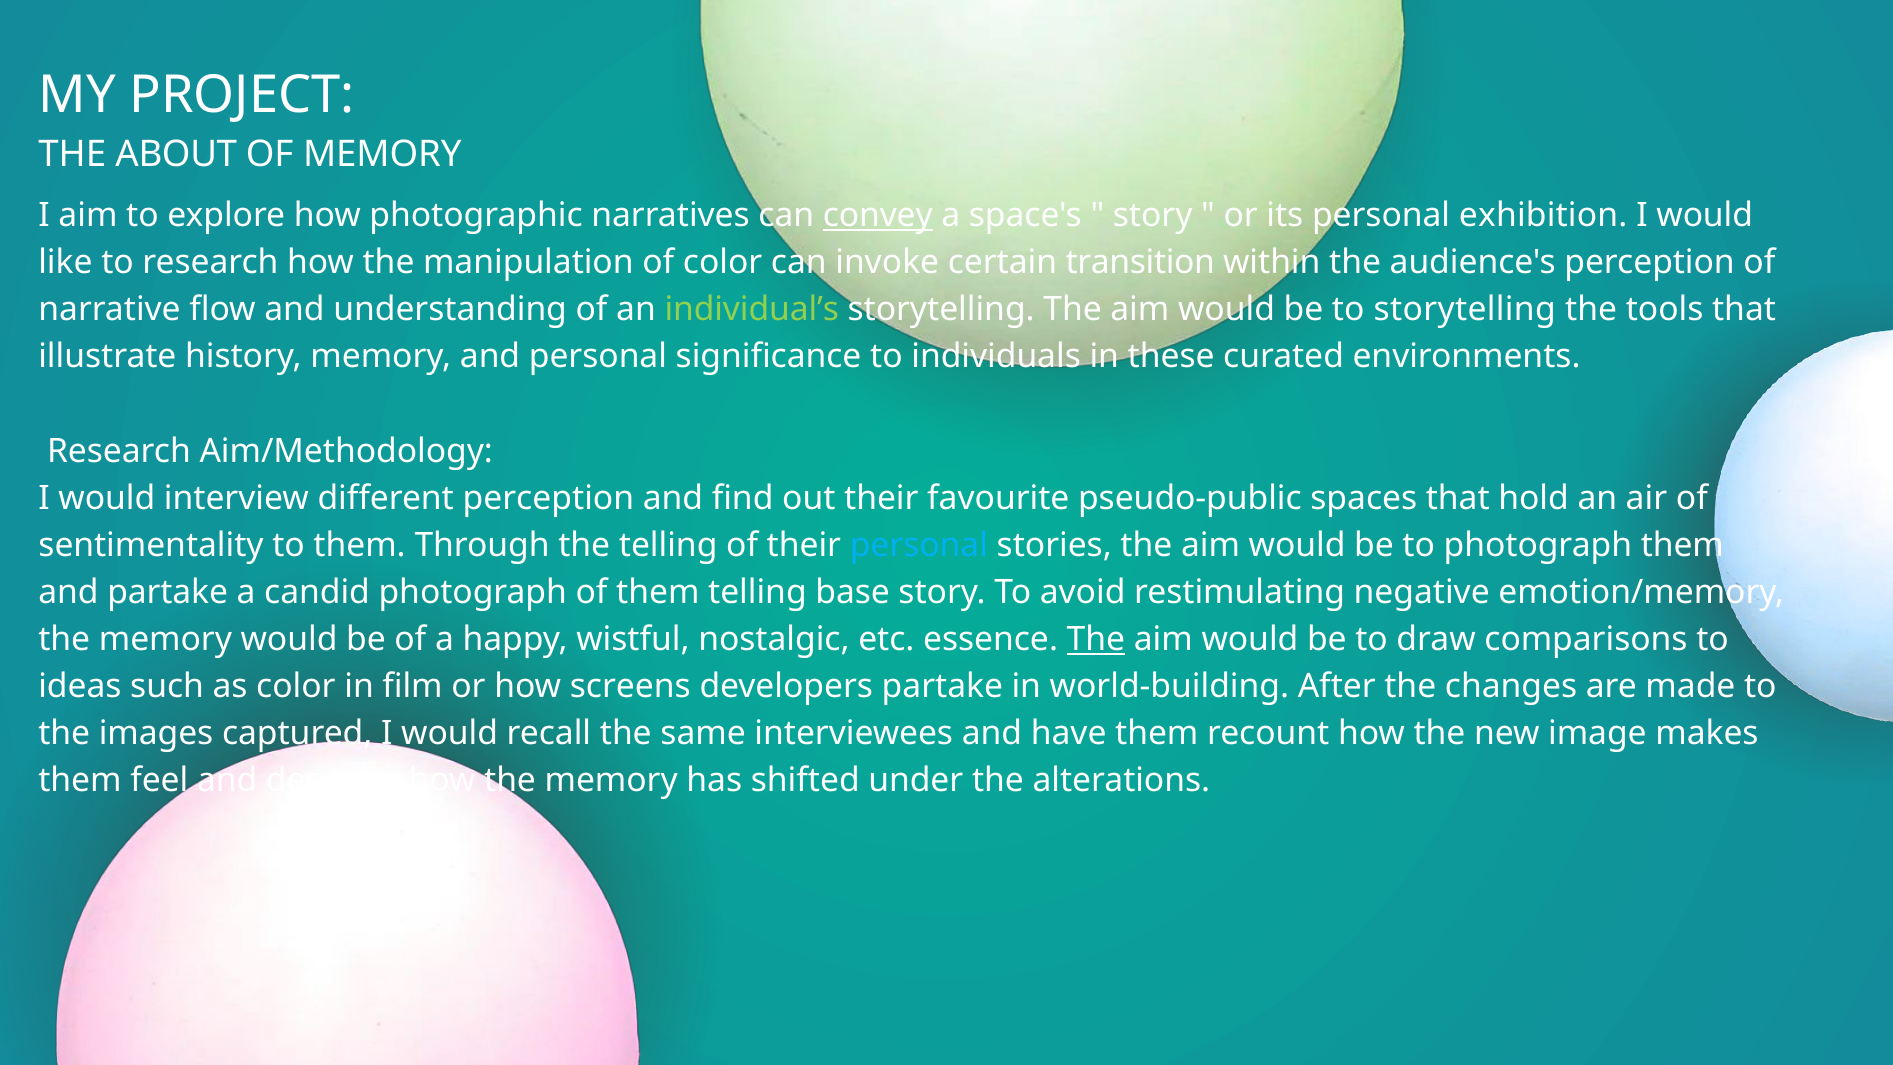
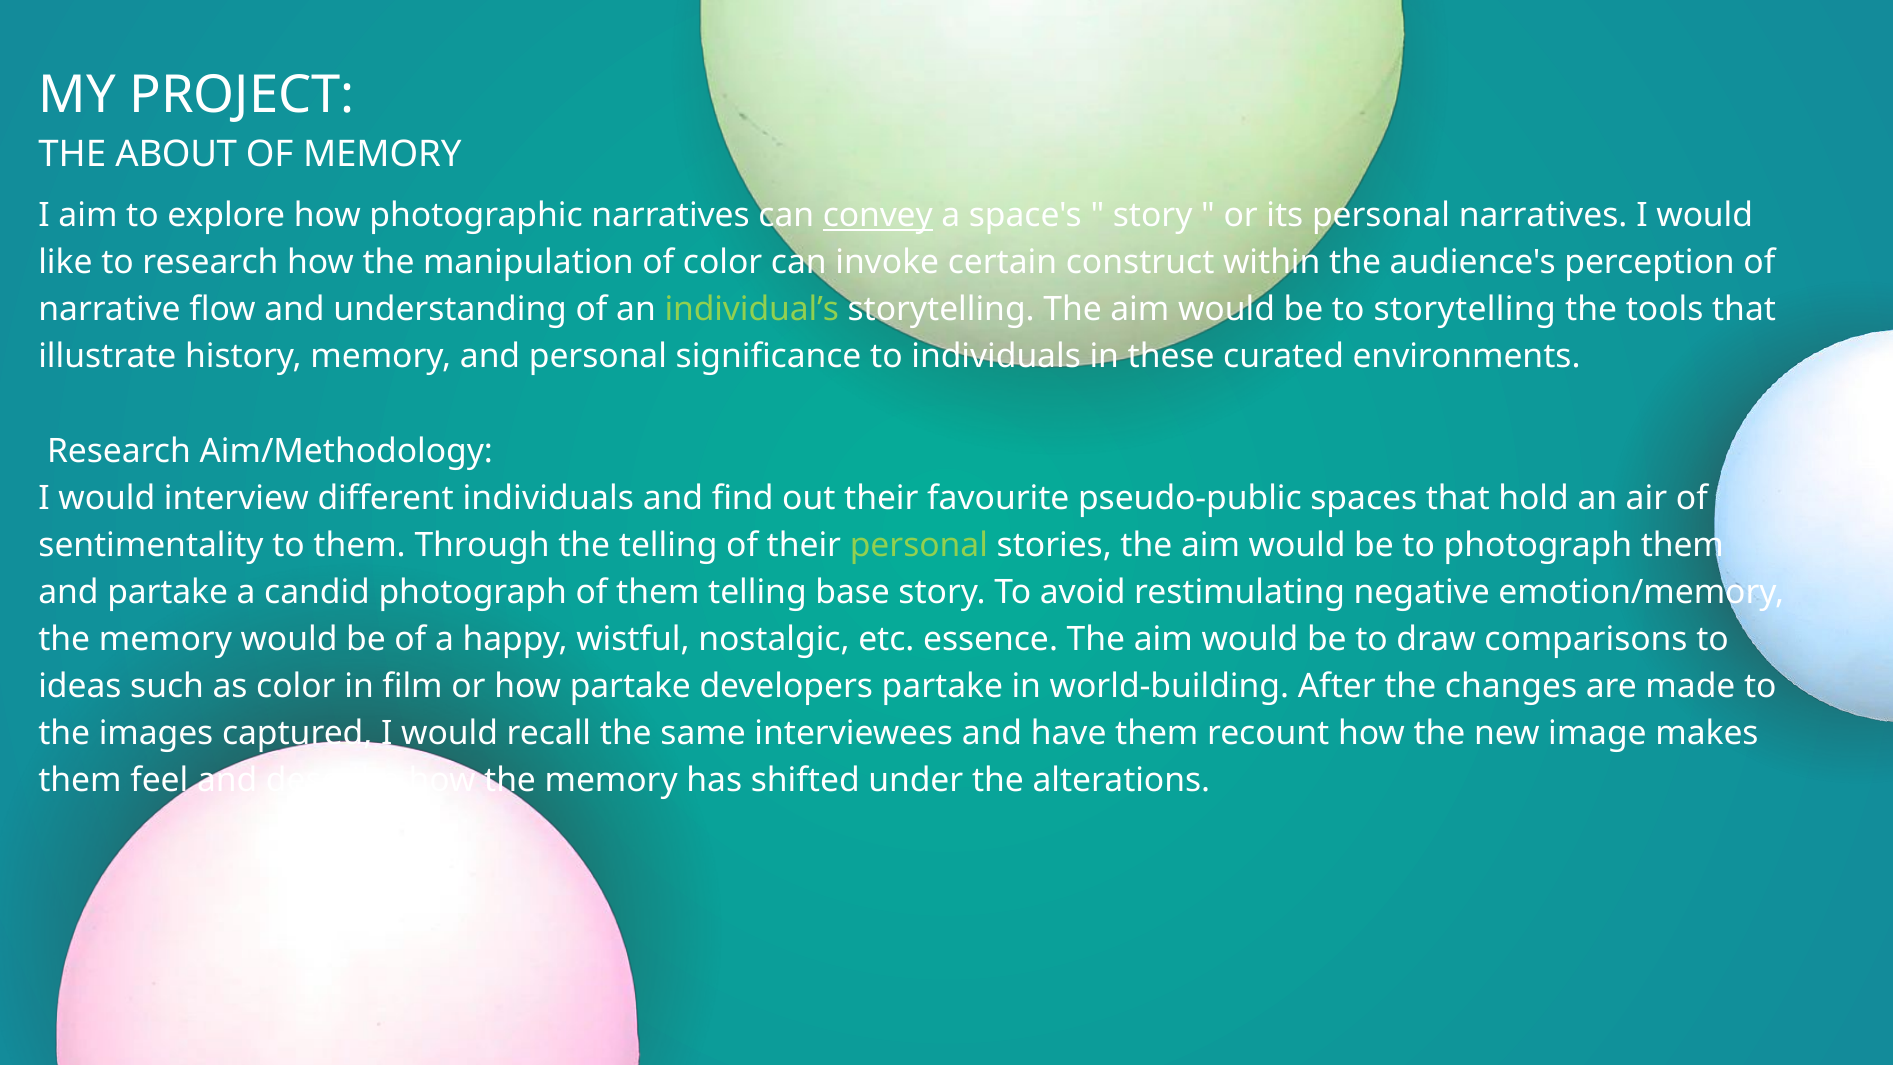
personal exhibition: exhibition -> narratives (1543, 215)
transition: transition -> construct (1140, 263)
different perception: perception -> individuals (548, 498)
personal colour: light blue -> light green (919, 545)
The underline: present -> none (1096, 639)
how screens: screens -> partake (630, 687)
